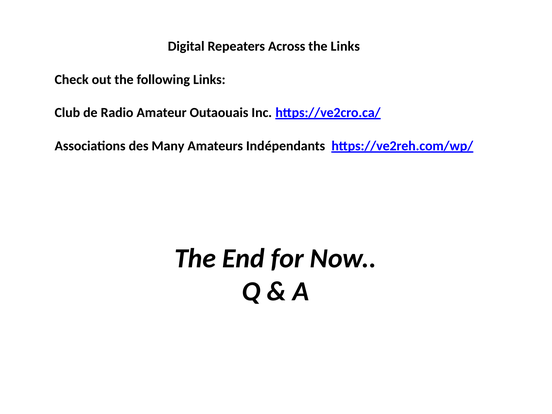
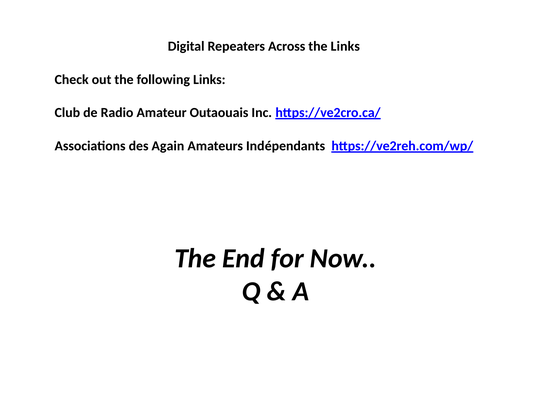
Many: Many -> Again (168, 146)
